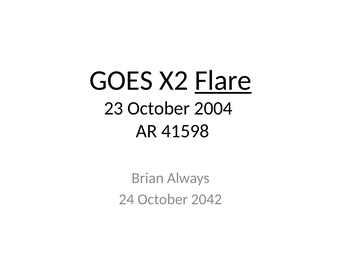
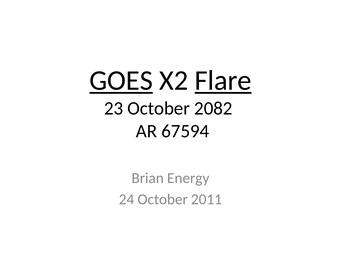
GOES underline: none -> present (121, 81)
2004: 2004 -> 2082 (213, 108)
41598: 41598 -> 67594 (185, 131)
Always: Always -> Energy (188, 178)
2042: 2042 -> 2011 (207, 199)
